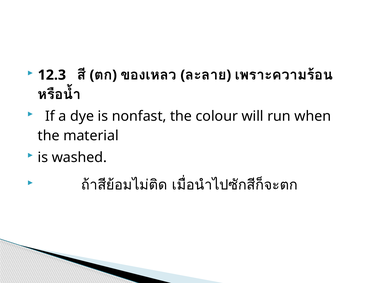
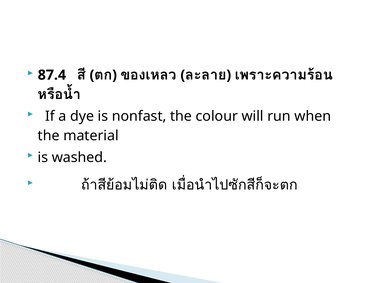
12.3: 12.3 -> 87.4 (52, 75)
